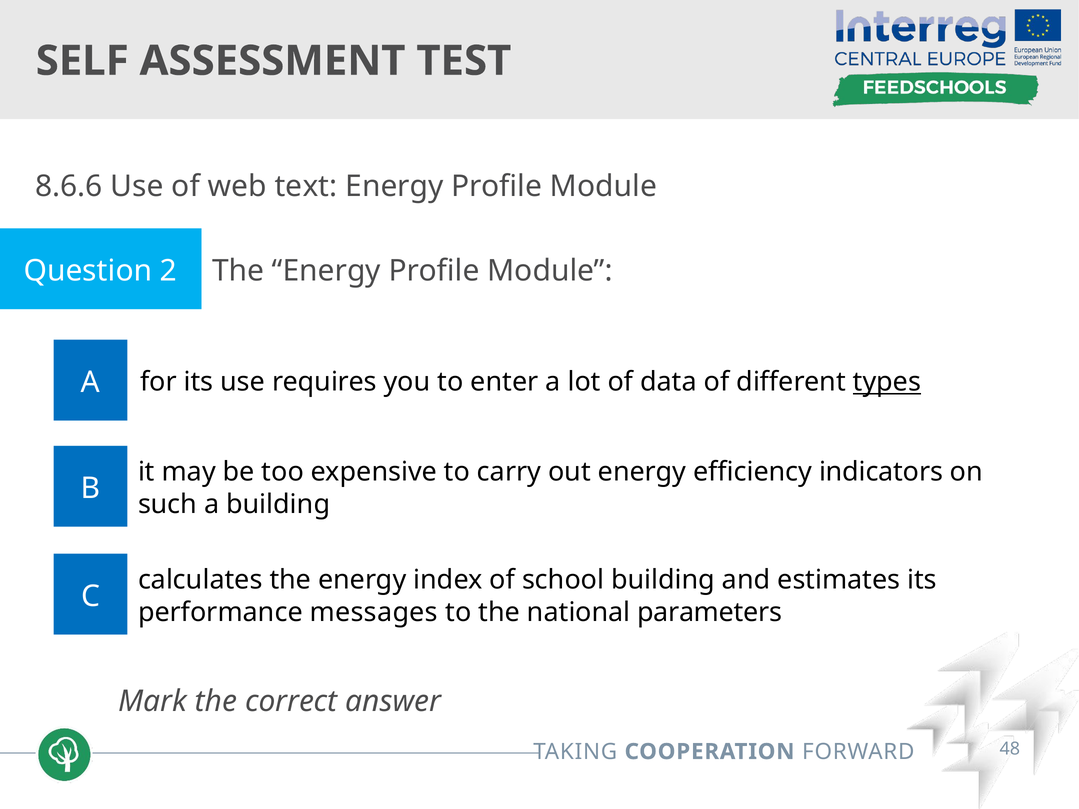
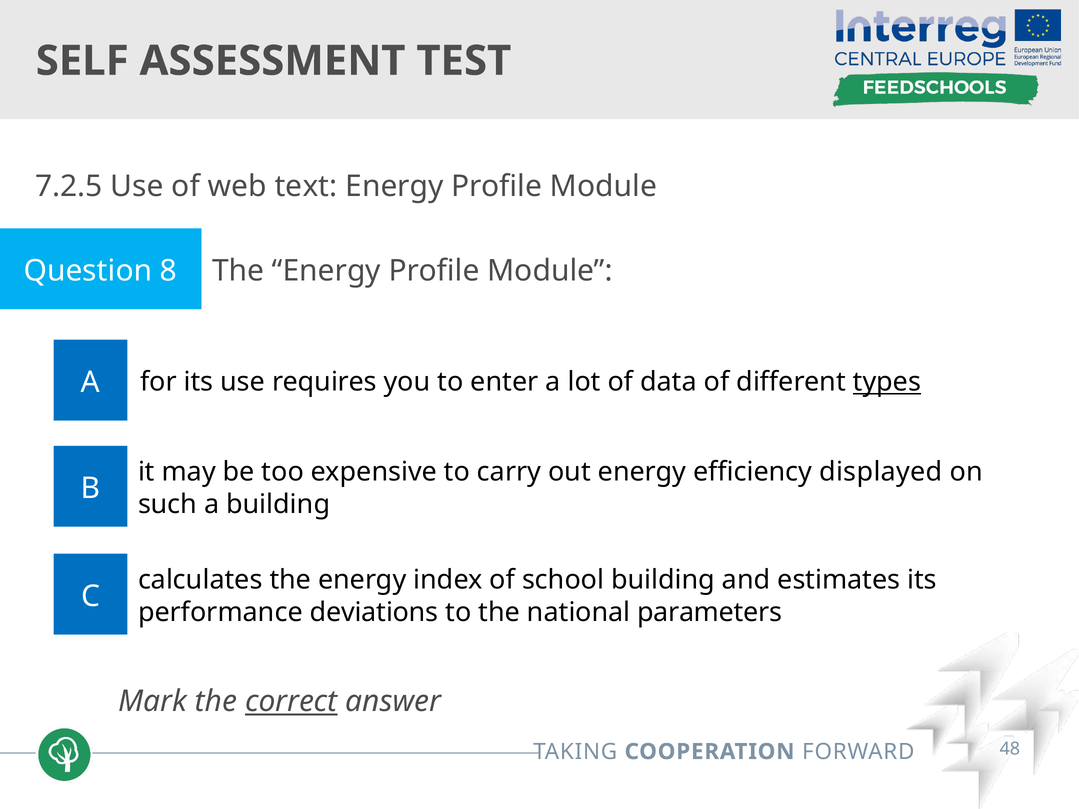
8.6.6: 8.6.6 -> 7.2.5 (69, 187)
2: 2 -> 8 (169, 271)
indicators: indicators -> displayed (881, 472)
messages: messages -> deviations (374, 612)
correct underline: none -> present (291, 702)
